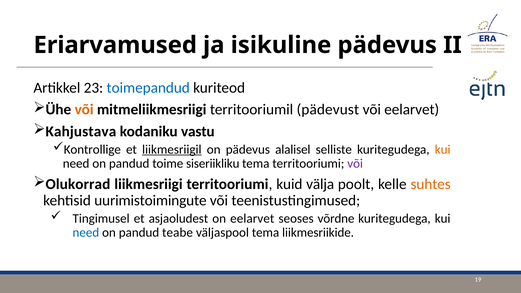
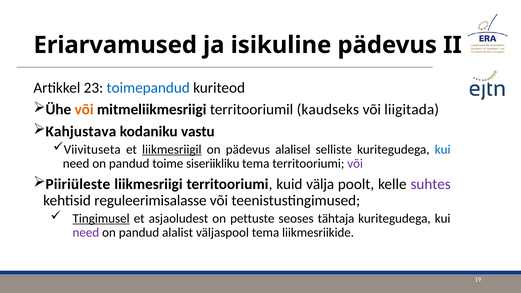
pädevust: pädevust -> kaudseks (328, 110)
või eelarvet: eelarvet -> liigitada (412, 110)
Kontrollige: Kontrollige -> Viivituseta (92, 149)
kui colour: orange -> blue (443, 149)
Olukorrad: Olukorrad -> Piiriüleste (78, 184)
suhtes colour: orange -> purple (431, 184)
uurimistoimingute: uurimistoimingute -> reguleerimisalasse (150, 200)
Tingimusel underline: none -> present (101, 218)
on eelarvet: eelarvet -> pettuste (252, 218)
võrdne: võrdne -> tähtaja (336, 218)
need colour: blue -> purple (86, 232)
teabe: teabe -> alalist (178, 232)
